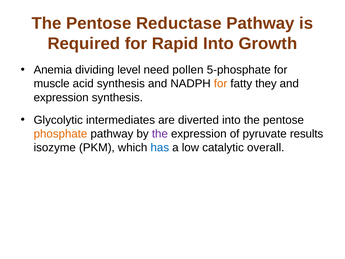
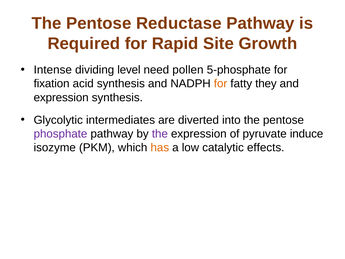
Rapid Into: Into -> Site (219, 43)
Anemia: Anemia -> Intense (53, 70)
muscle: muscle -> fixation (52, 84)
phosphate colour: orange -> purple (60, 134)
results: results -> induce (307, 134)
has colour: blue -> orange (160, 148)
overall: overall -> effects (266, 148)
